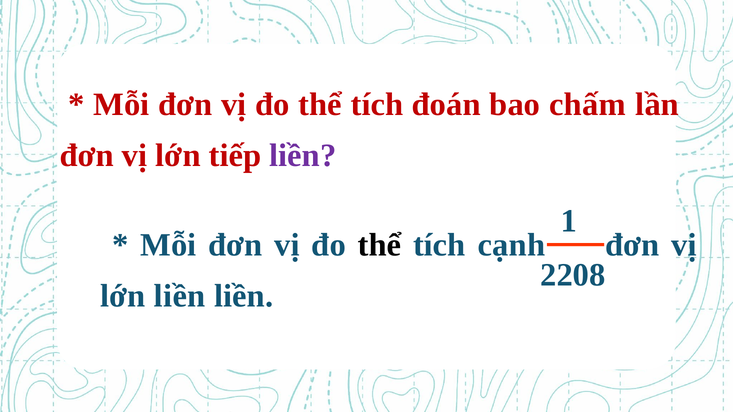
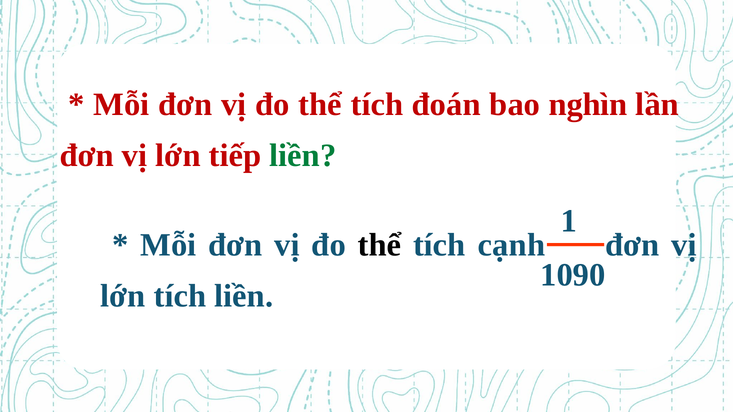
chấm: chấm -> nghìn (588, 105)
liền colour: purple -> green (303, 156)
2208: 2208 -> 1090 (573, 275)
lớn liền: liền -> tích (180, 296)
